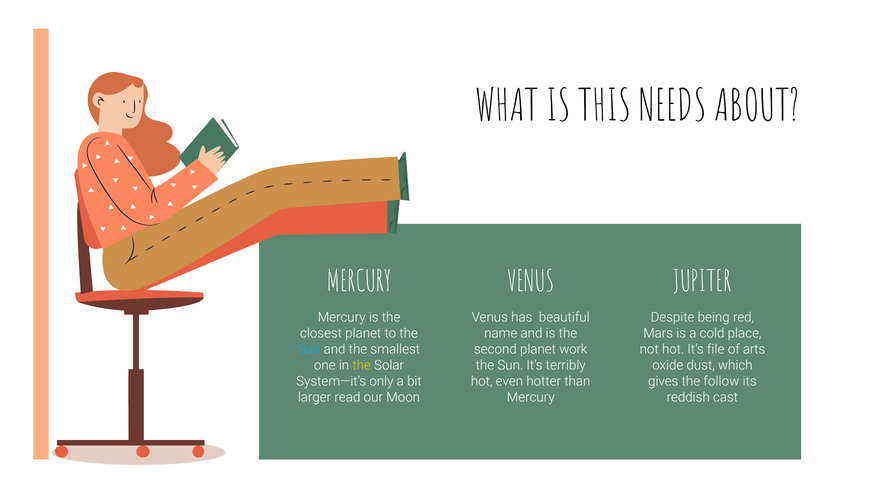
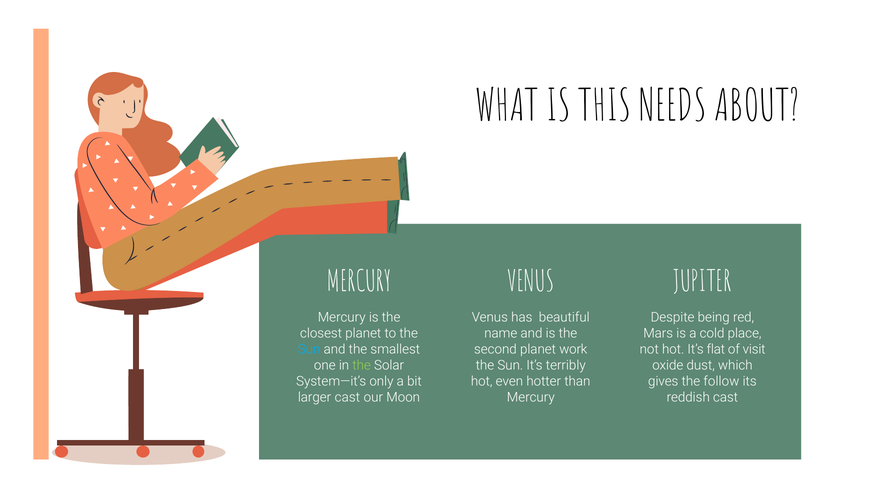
file: file -> flat (716, 349)
arts: arts -> visit (754, 349)
the colour: yellow -> light green (362, 365)
larger read: read -> cast (347, 397)
